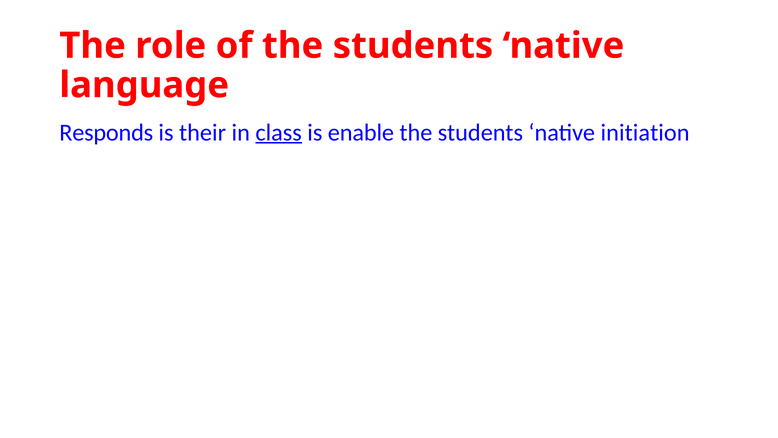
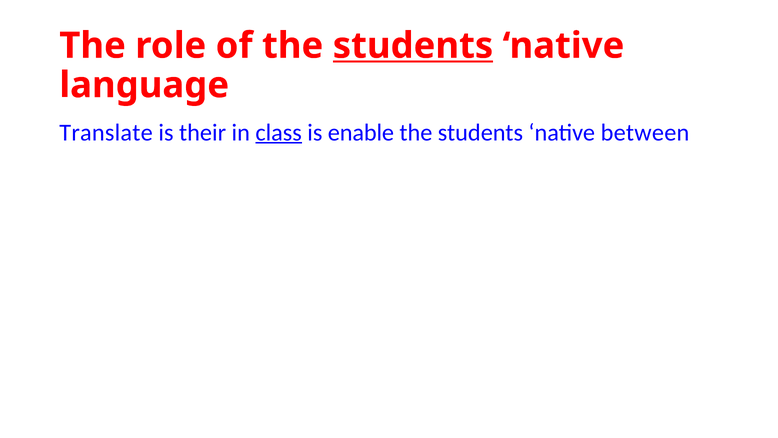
students underline: none -> present (413, 46)
Responds: Responds -> Translate (106, 132)
initiation: initiation -> between (645, 132)
